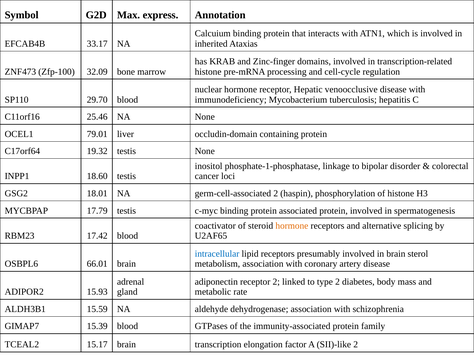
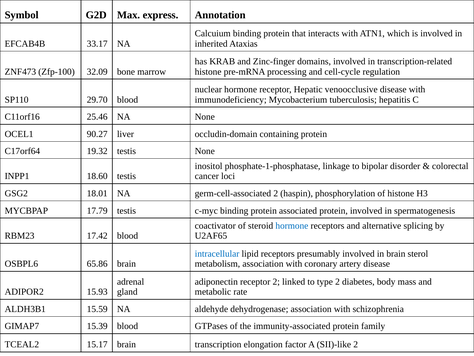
79.01: 79.01 -> 90.27 (97, 134)
hormone colour: orange -> blue (292, 225)
66.01: 66.01 -> 65.86 (97, 263)
